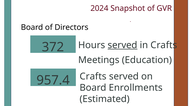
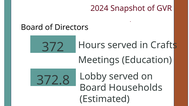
served underline: present -> none (123, 45)
Crafts: Crafts -> Lobby (93, 77)
957.4: 957.4 -> 372.8 (53, 81)
Enrollments: Enrollments -> Households (136, 88)
